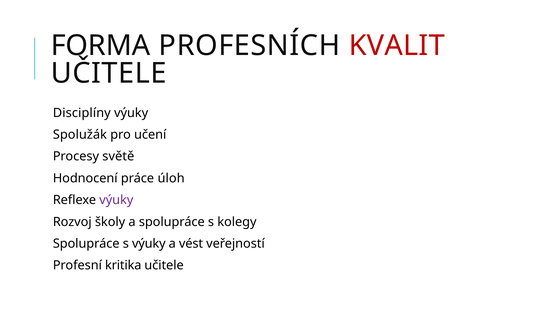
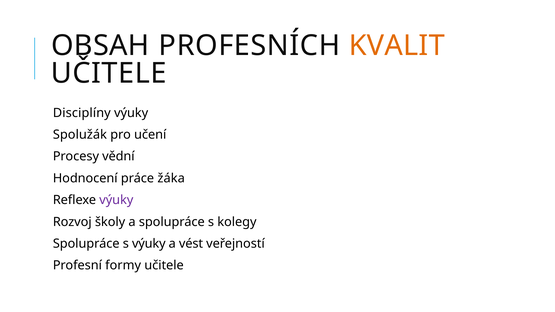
FORMA: FORMA -> OBSAH (100, 46)
KVALIT colour: red -> orange (397, 46)
světě: světě -> vědní (118, 157)
úloh: úloh -> žáka (171, 178)
kritika: kritika -> formy (123, 266)
